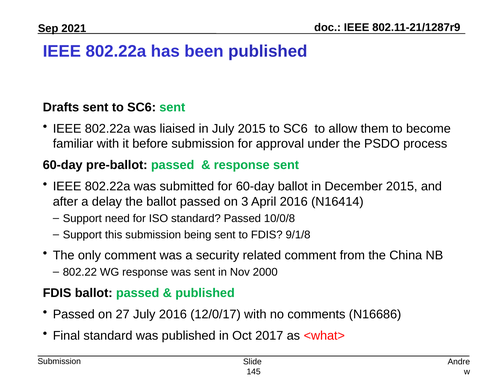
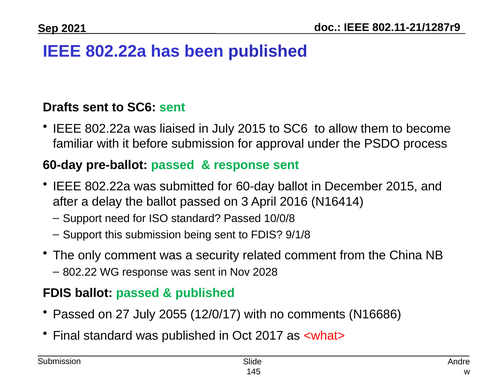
2000: 2000 -> 2028 (265, 272)
July 2016: 2016 -> 2055 (173, 314)
